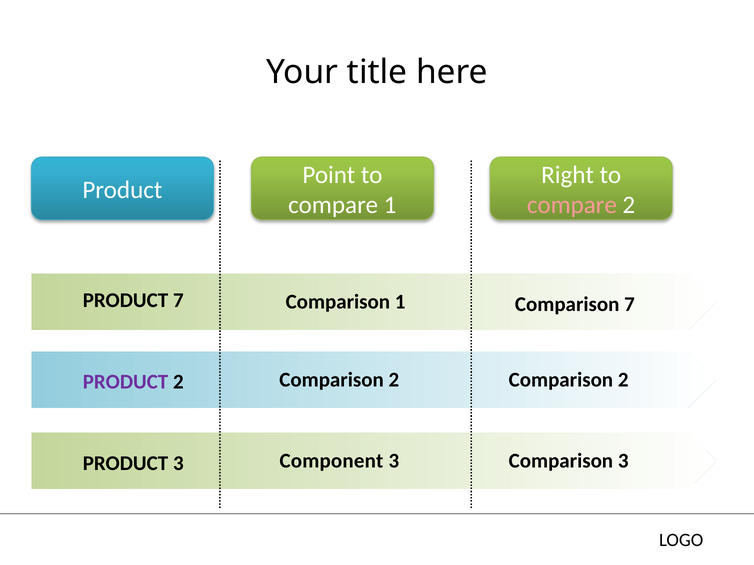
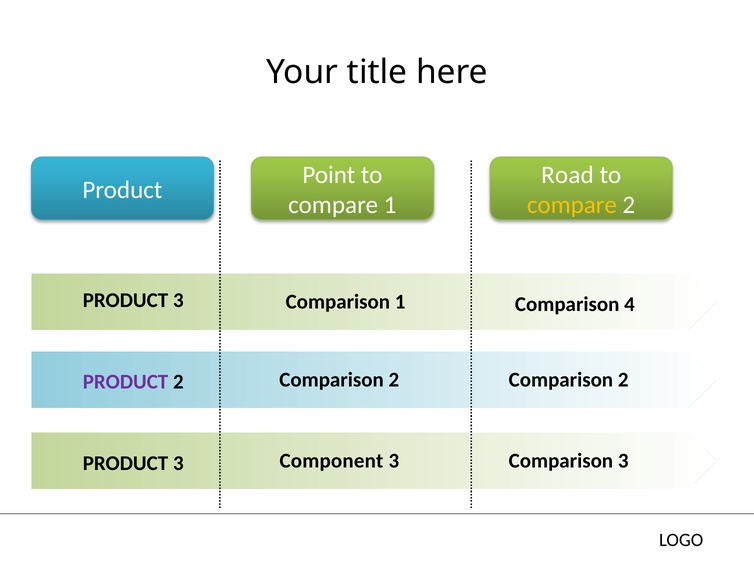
Right: Right -> Road (567, 175)
compare colour: pink -> yellow (572, 205)
7: 7 -> 3 (178, 301)
Comparison 7: 7 -> 4 (630, 305)
